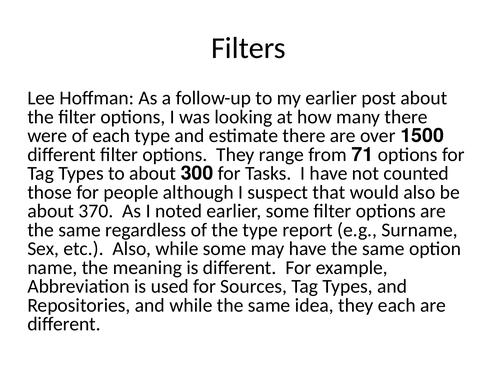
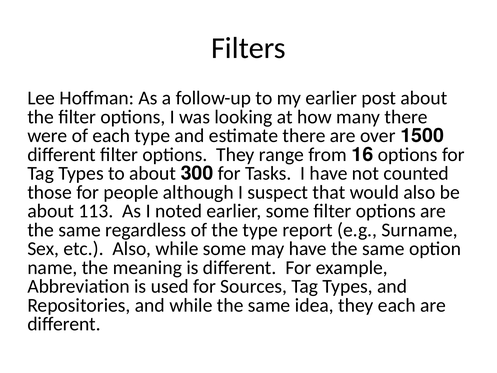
71: 71 -> 16 (363, 154)
370: 370 -> 113 (96, 211)
